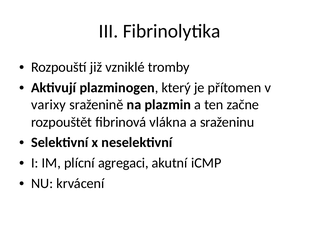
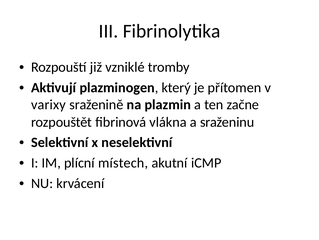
agregaci: agregaci -> místech (123, 163)
